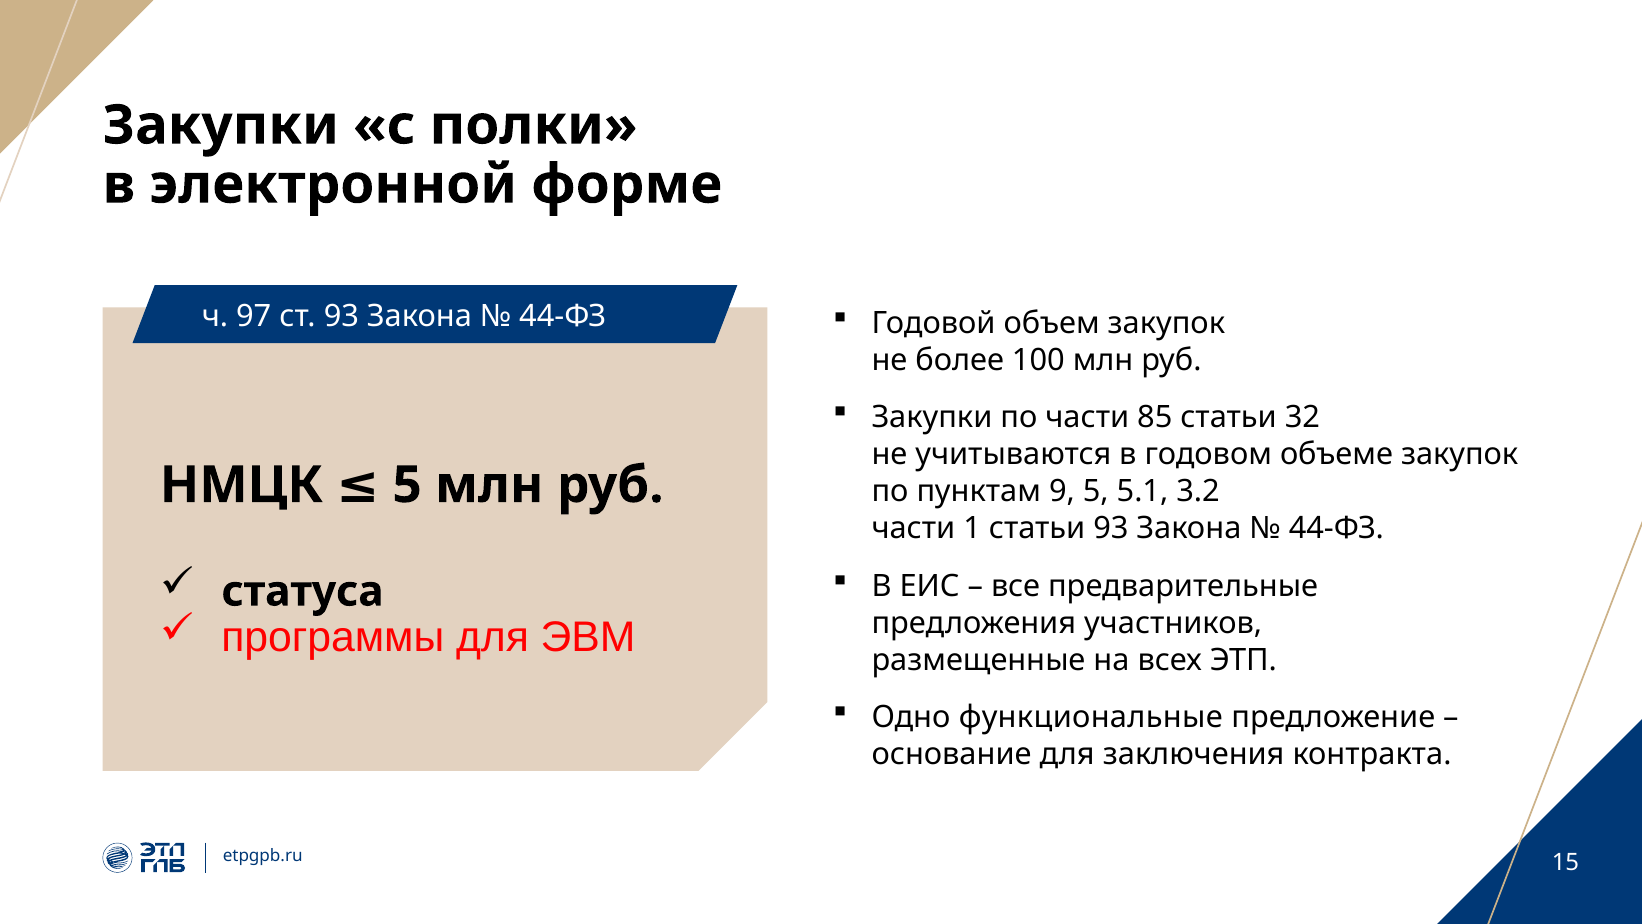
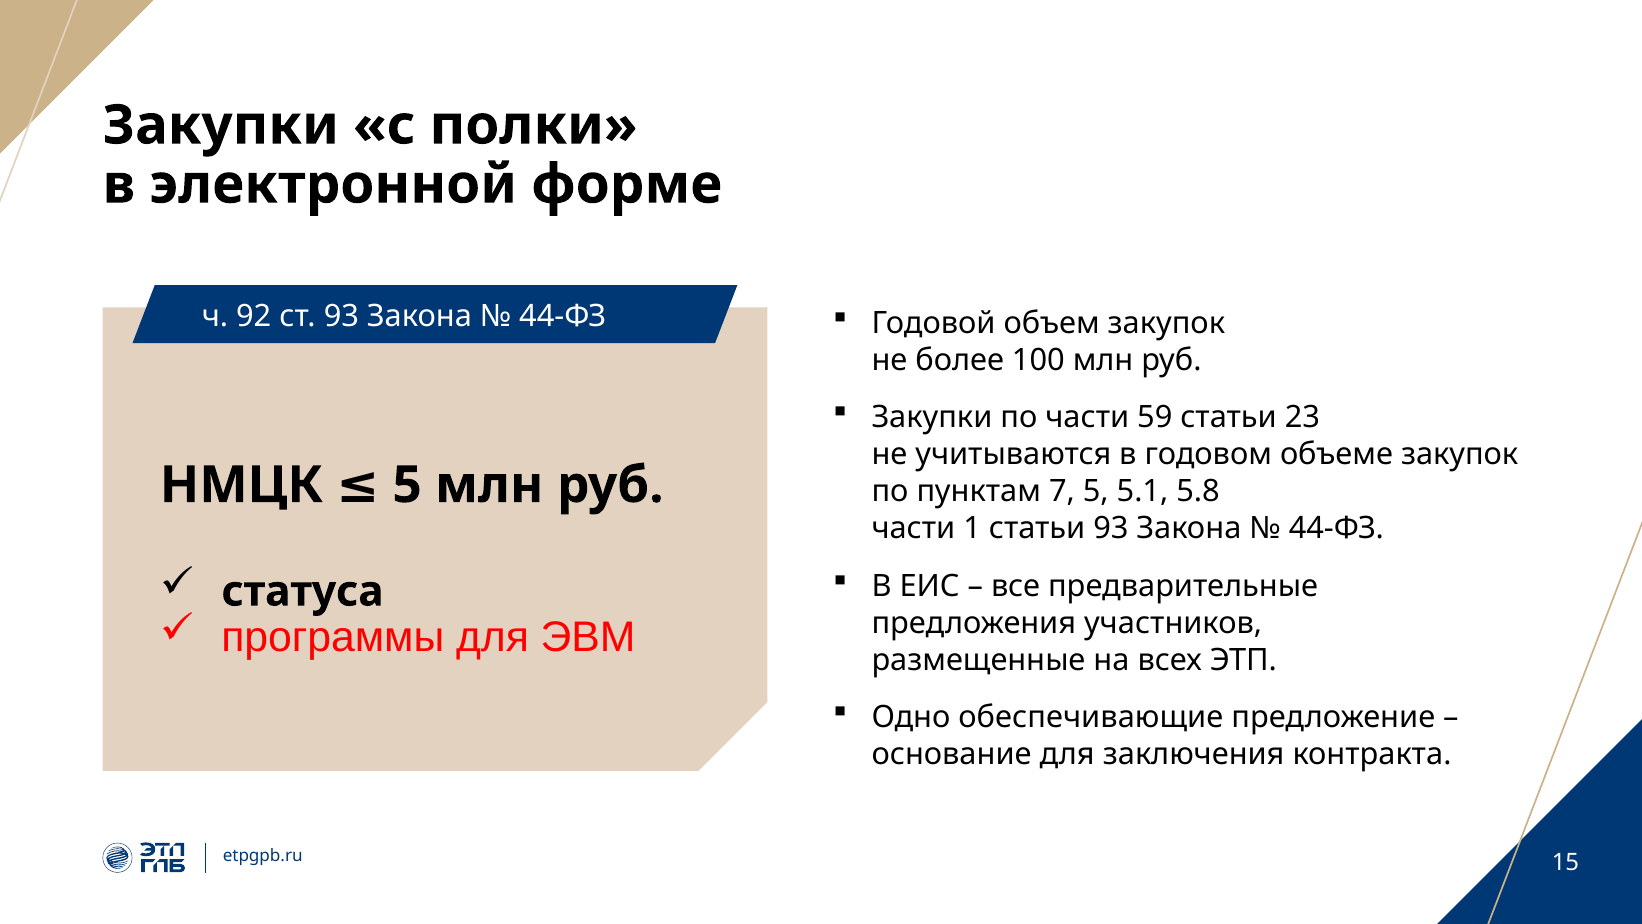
97: 97 -> 92 (254, 316)
85: 85 -> 59 (1155, 418)
32: 32 -> 23 (1302, 418)
9: 9 -> 7 (1062, 491)
3.2: 3.2 -> 5.8 (1198, 491)
функциональные: функциональные -> обеспечивающие (1091, 717)
